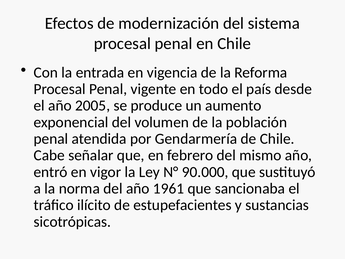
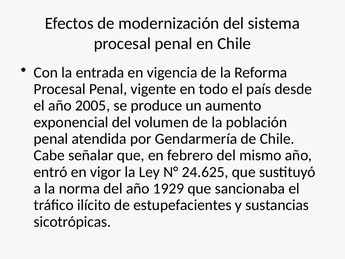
90.000: 90.000 -> 24.625 (205, 172)
1961: 1961 -> 1929 (169, 188)
